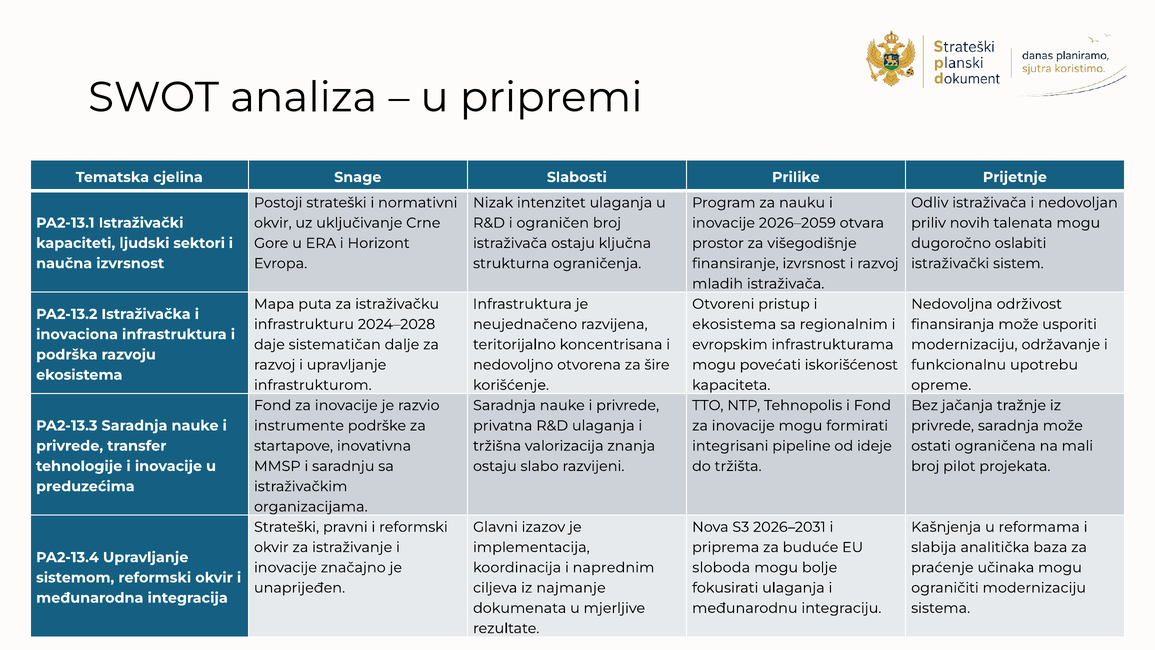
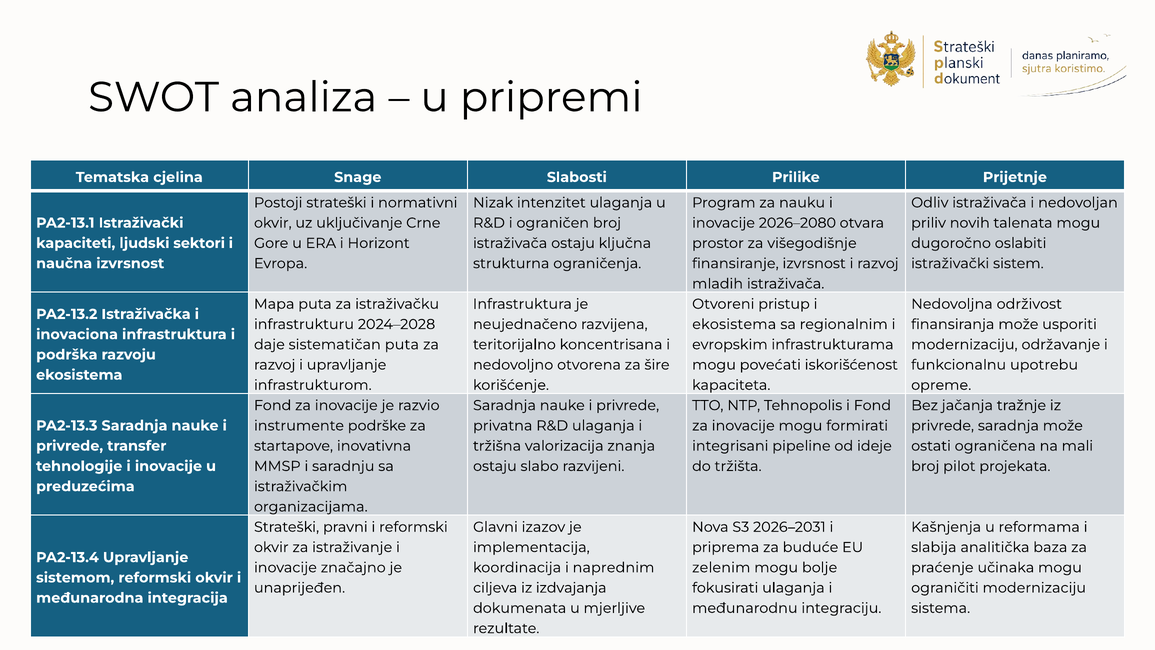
2026–2059: 2026–2059 -> 2026–2080 (797, 223)
sistematičan dalje: dalje -> puta (402, 344)
sloboda: sloboda -> zelenim (721, 567)
najmanje: najmanje -> izdvajanja (571, 588)
